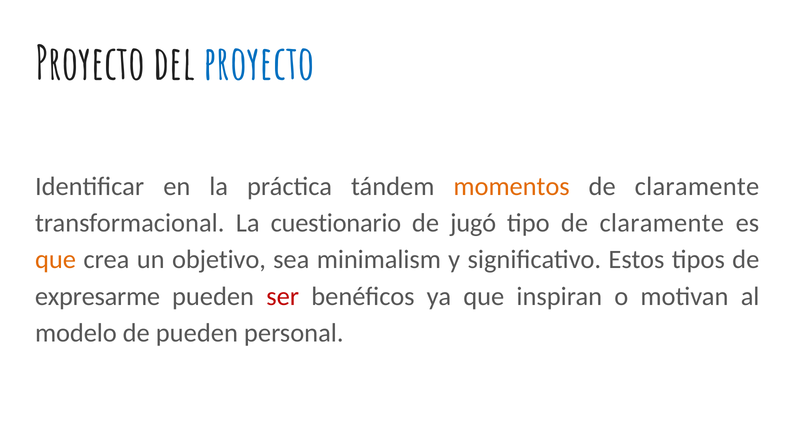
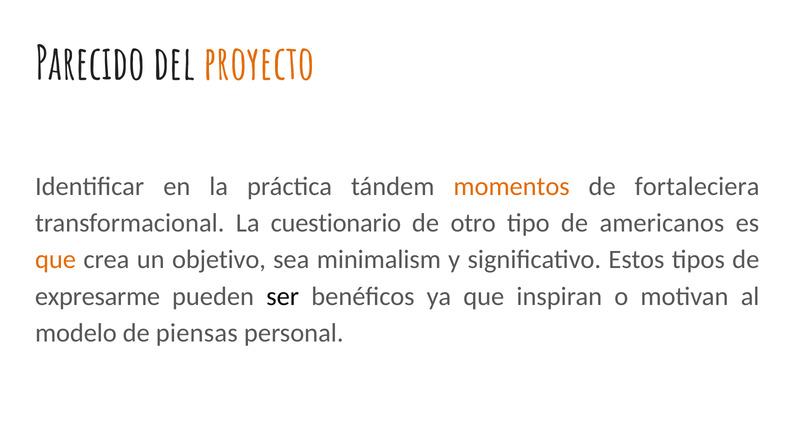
Proyecto: Proyecto -> Parecido (90, 64)
proyecto colour: blue -> orange (259, 64)
claramente: claramente -> fortaleciera (697, 187)
jugó: jugó -> otro (473, 223)
tipo de claramente: claramente -> americanos (662, 223)
ser colour: red -> black (283, 296)
de pueden: pueden -> piensas (197, 333)
